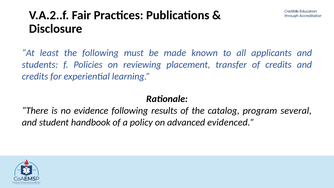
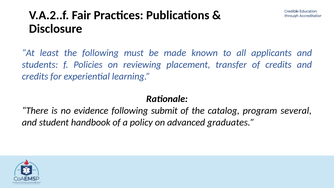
results: results -> submit (164, 111)
evidenced: evidenced -> graduates (231, 122)
